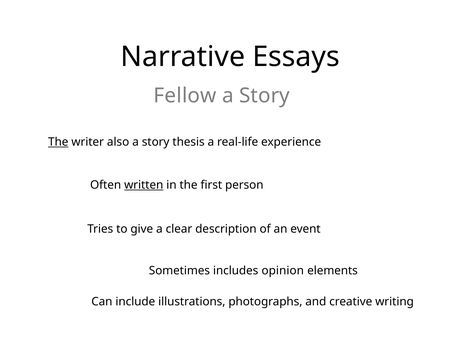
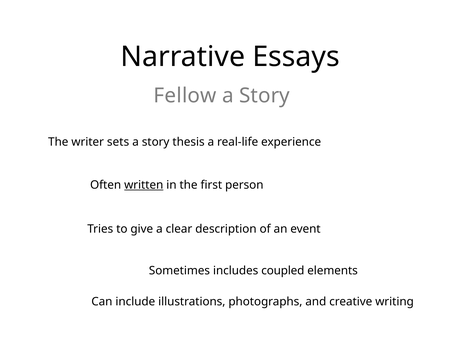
The underline: present -> none (58, 142)
also: also -> sets (118, 142)
opinion: opinion -> coupled (283, 270)
